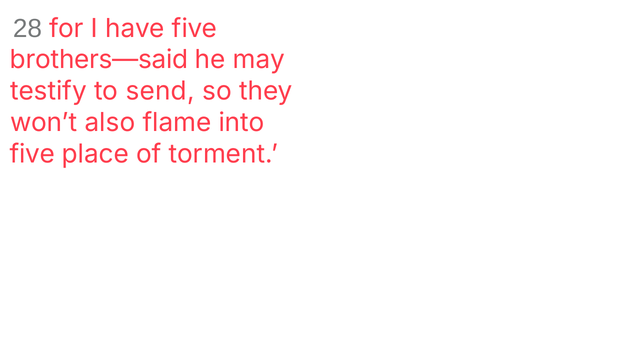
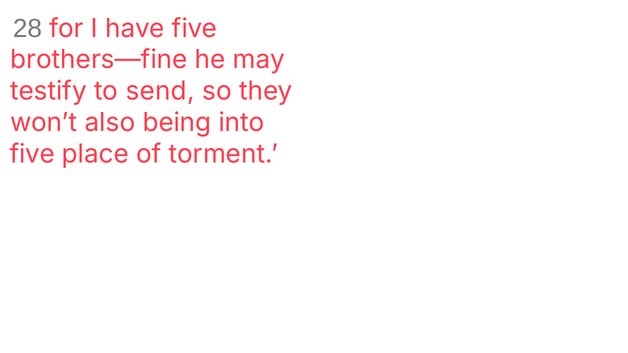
brothers—said: brothers—said -> brothers—fine (99, 60)
flame: flame -> being (177, 123)
